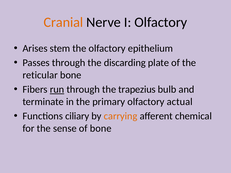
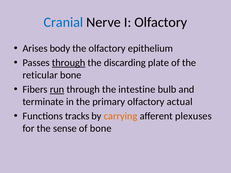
Cranial colour: orange -> blue (63, 22)
stem: stem -> body (60, 48)
through underline: none -> present (69, 63)
trapezius: trapezius -> intestine (137, 90)
ciliary: ciliary -> tracks (77, 116)
chemical: chemical -> plexuses (193, 116)
